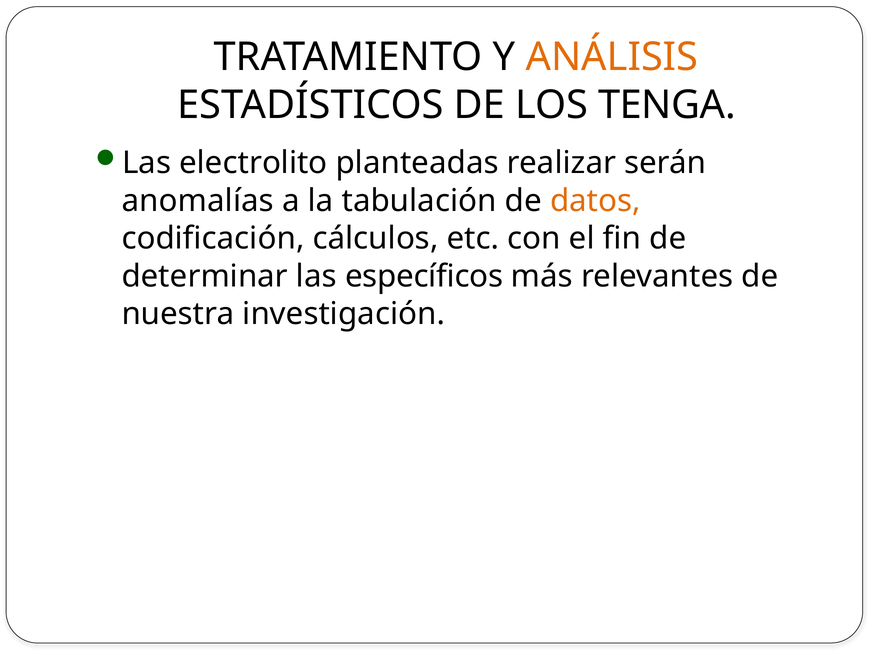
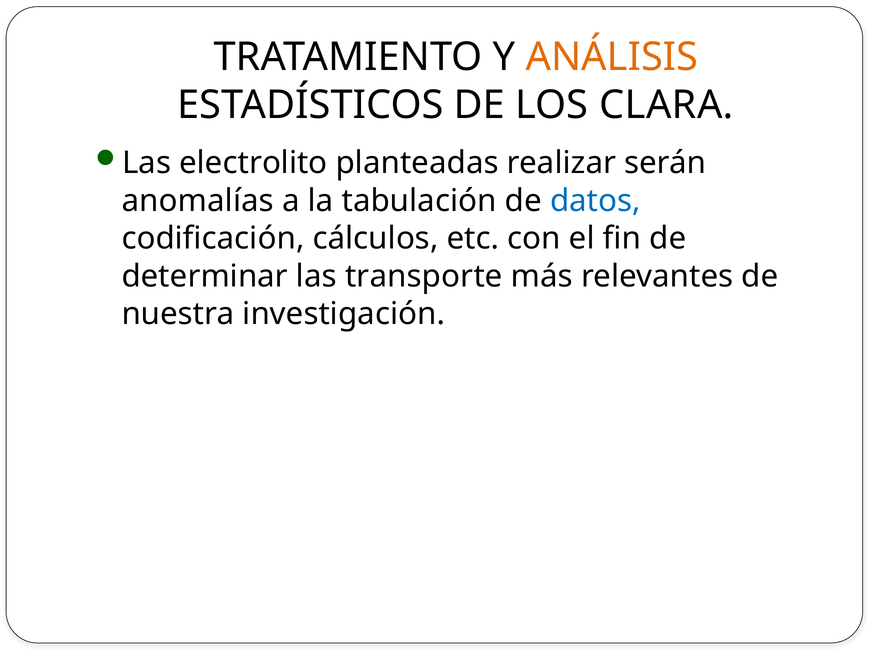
TENGA: TENGA -> CLARA (666, 105)
datos colour: orange -> blue (595, 201)
específicos: específicos -> transporte (424, 276)
